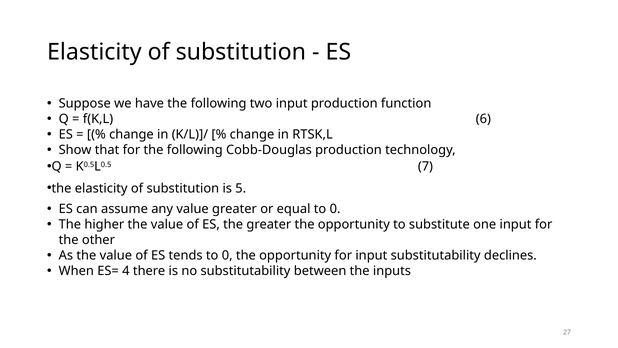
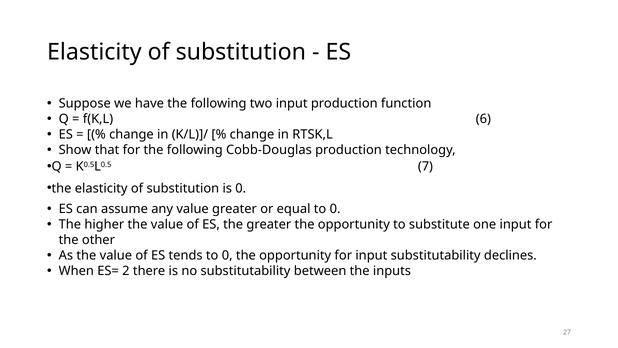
is 5: 5 -> 0 (241, 188)
4: 4 -> 2 (126, 271)
